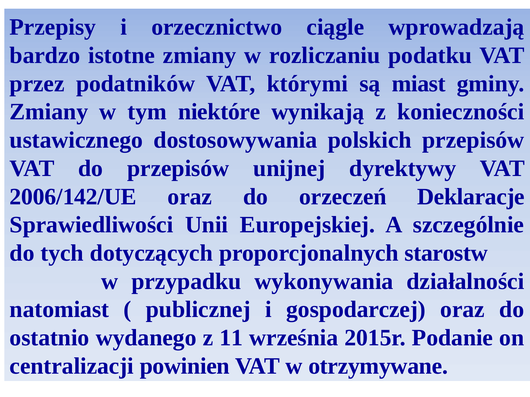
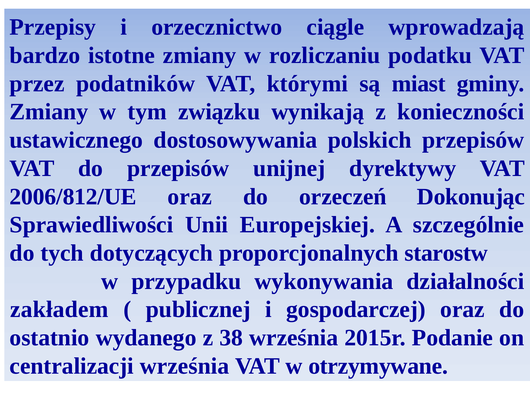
niektóre: niektóre -> związku (219, 112)
2006/142/UE: 2006/142/UE -> 2006/812/UE (73, 197)
Deklaracje: Deklaracje -> Dokonując (471, 197)
natomiast: natomiast -> zakładem (59, 310)
11: 11 -> 38 (231, 338)
centralizacji powinien: powinien -> września (185, 367)
